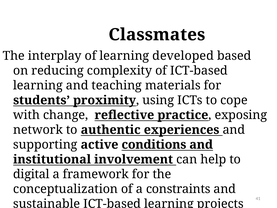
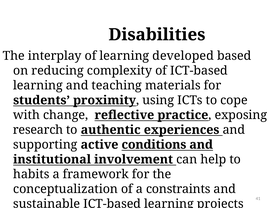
Classmates: Classmates -> Disabilities (157, 35)
network: network -> research (38, 130)
digital: digital -> habits (31, 174)
